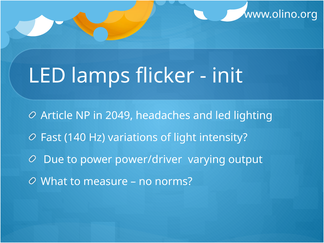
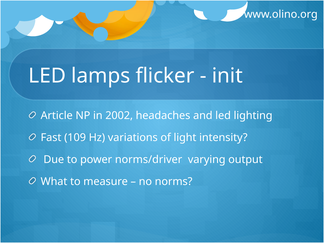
2049: 2049 -> 2002 (119, 116)
140: 140 -> 109 (75, 138)
power/driver: power/driver -> norms/driver (149, 160)
